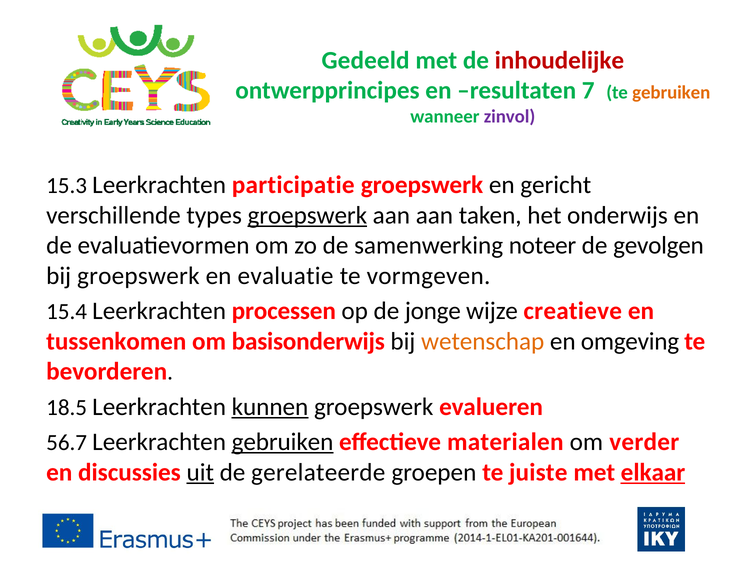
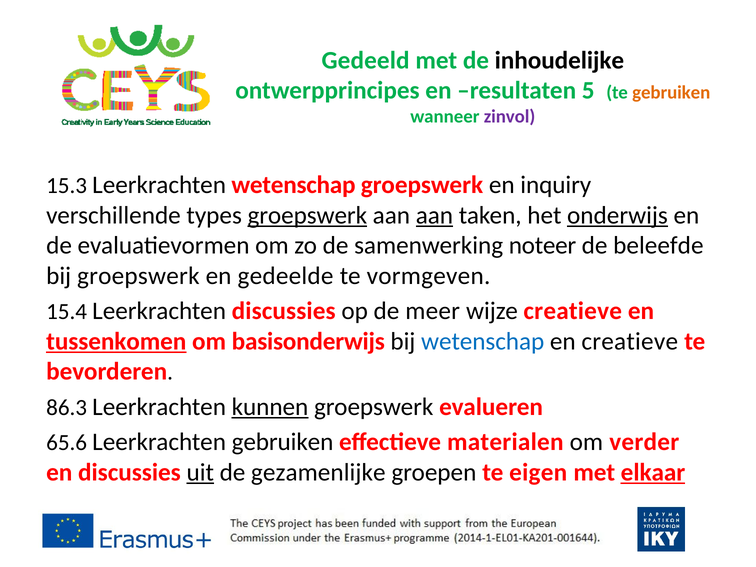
inhoudelijke colour: red -> black (559, 60)
7: 7 -> 5 (588, 91)
Leerkrachten participatie: participatie -> wetenschap (293, 185)
gericht: gericht -> inquiry (556, 185)
aan underline: none -> present (434, 215)
onderwijs underline: none -> present (617, 215)
gevolgen: gevolgen -> beleefde (658, 246)
evaluatie: evaluatie -> gedeelde (286, 276)
Leerkrachten processen: processen -> discussies (284, 311)
jonge: jonge -> meer (433, 311)
tussenkomen underline: none -> present (116, 341)
wetenschap colour: orange -> blue (483, 341)
en omgeving: omgeving -> creatieve (630, 341)
18.5: 18.5 -> 86.3 (67, 408)
56.7: 56.7 -> 65.6 (67, 443)
gebruiken underline: present -> none (283, 442)
gerelateerde: gerelateerde -> gezamenlijke (318, 472)
juiste: juiste -> eigen (538, 472)
